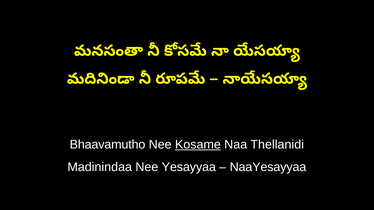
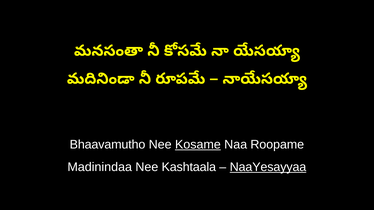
Thellanidi: Thellanidi -> Roopame (277, 145)
Yesayyaa: Yesayyaa -> Kashtaala (189, 167)
NaaYesayyaa underline: none -> present (268, 167)
